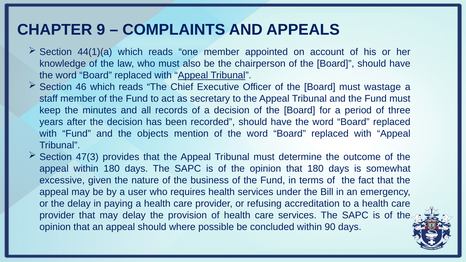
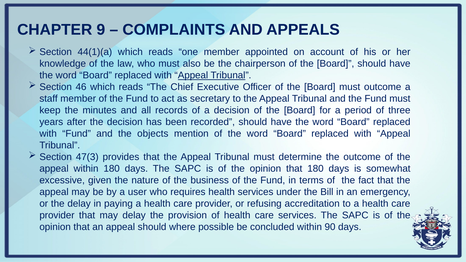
must wastage: wastage -> outcome (383, 87)
